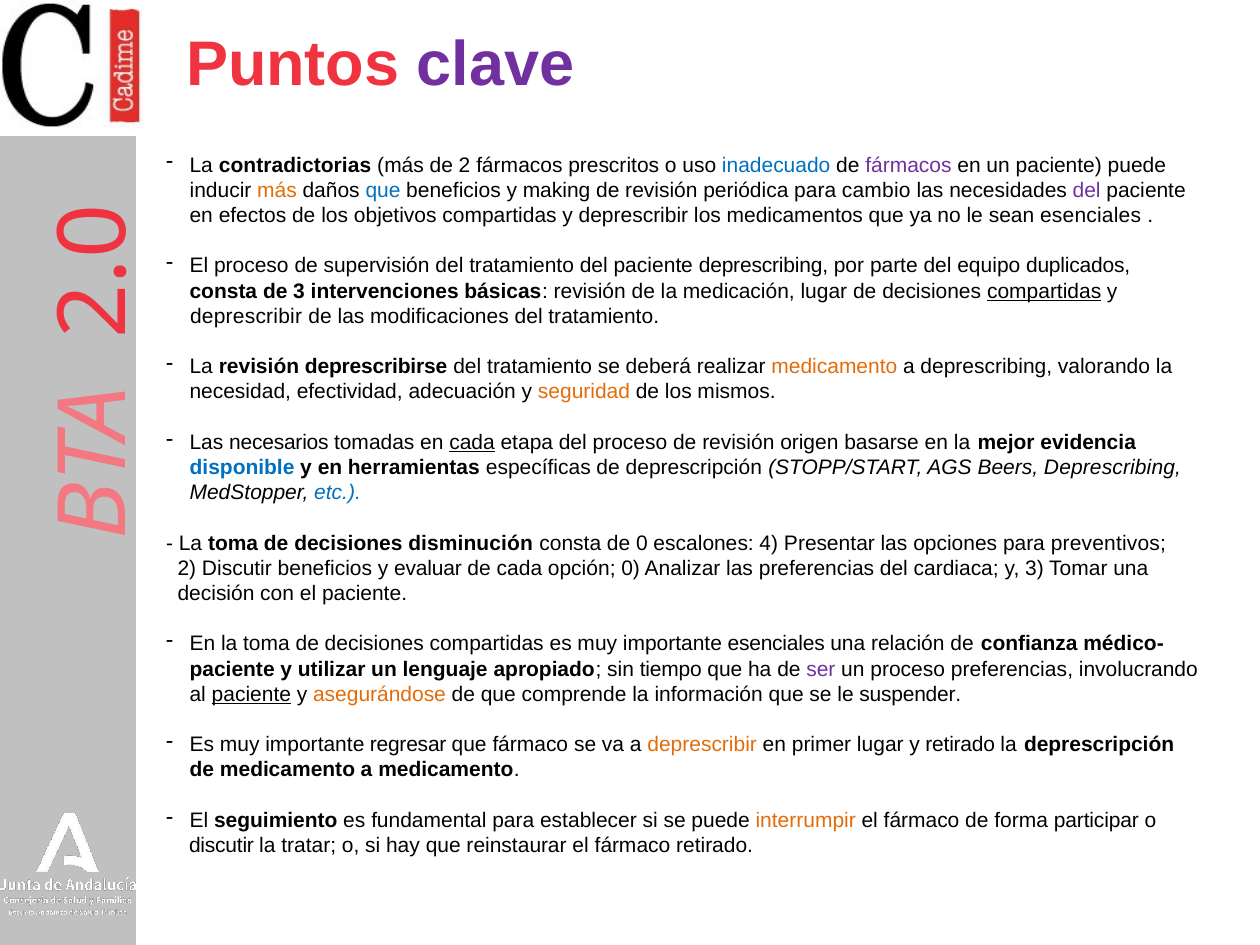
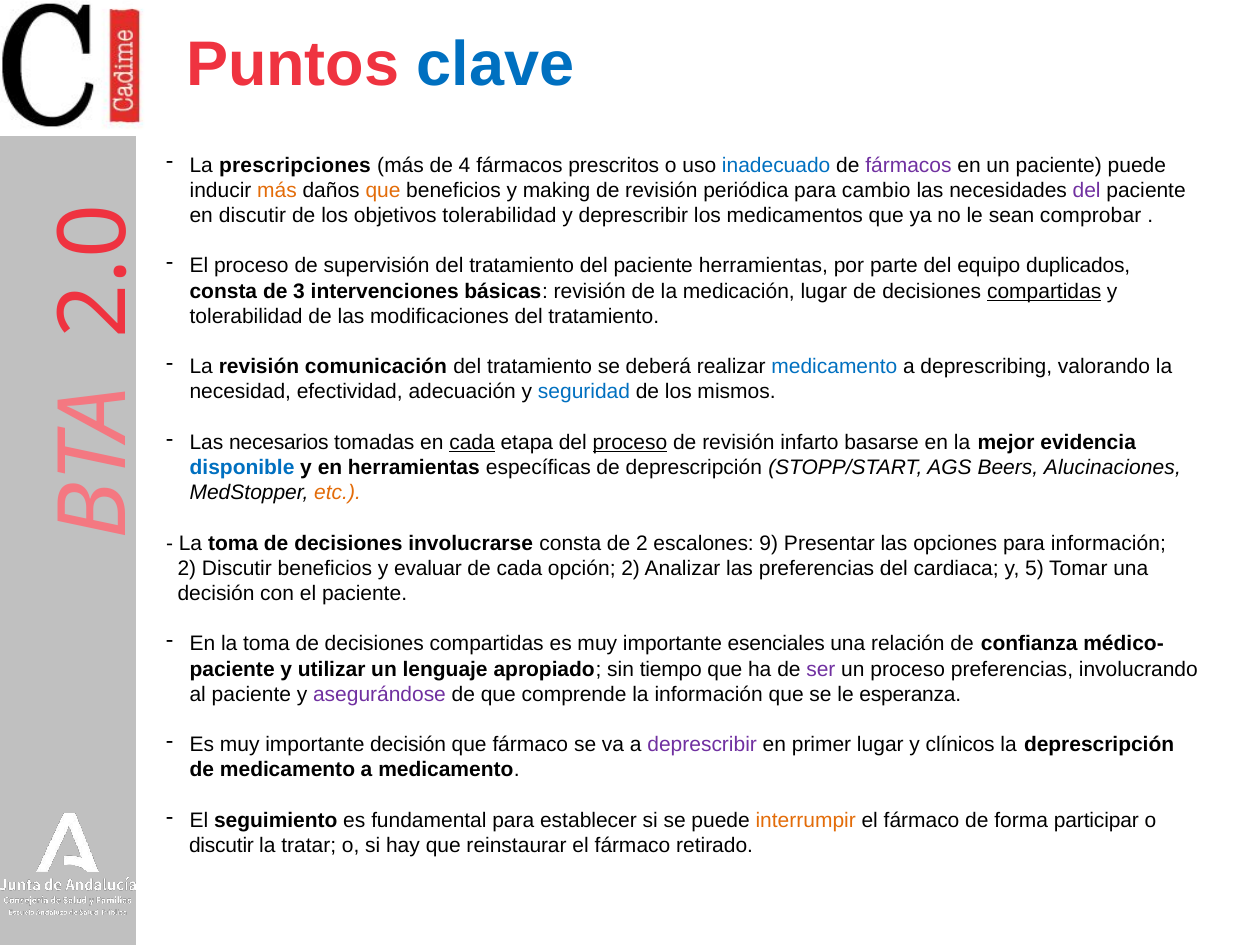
clave colour: purple -> blue (496, 65)
contradictorias: contradictorias -> prescripciones (295, 165)
de 2: 2 -> 4 (465, 165)
que colour: blue -> orange (383, 190)
en efectos: efectos -> discutir (252, 216)
objetivos compartidas: compartidas -> tolerabilidad (500, 216)
sean esenciales: esenciales -> comprobar (1091, 216)
paciente deprescribing: deprescribing -> herramientas (763, 266)
deprescribir: deprescribir -> tolerabilidad (246, 316)
deprescribirse: deprescribirse -> comunicación (376, 367)
medicamento colour: orange -> blue (834, 367)
seguridad colour: orange -> blue (584, 392)
proceso underline: none -> present (630, 442)
origen: origen -> infarto (809, 442)
Beers Deprescribing: Deprescribing -> Alucinaciones (1112, 468)
etc colour: blue -> orange (338, 493)
disminución: disminución -> involucrarse (471, 543)
de 0: 0 -> 2 (642, 543)
4: 4 -> 9 (769, 543)
para preventivos: preventivos -> información (1108, 543)
opción 0: 0 -> 2 (631, 568)
y 3: 3 -> 5 (1034, 568)
paciente underline: present -> none (251, 694)
asegurándose colour: orange -> purple (379, 694)
suspender: suspender -> esperanza (910, 694)
importante regresar: regresar -> decisión (408, 745)
deprescribir colour: orange -> purple (702, 745)
y retirado: retirado -> clínicos (960, 745)
